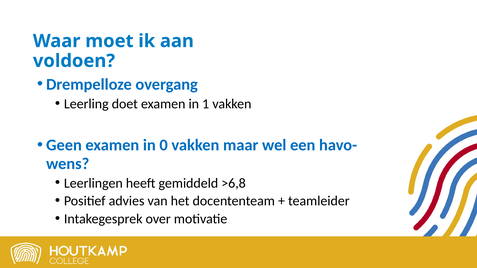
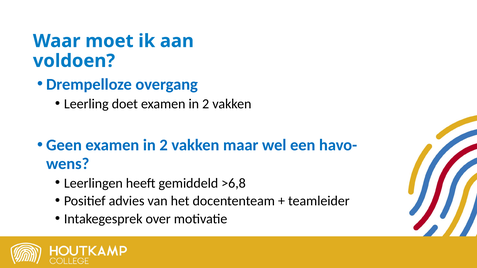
doet examen in 1: 1 -> 2 (206, 104)
Geen examen in 0: 0 -> 2 (164, 145)
